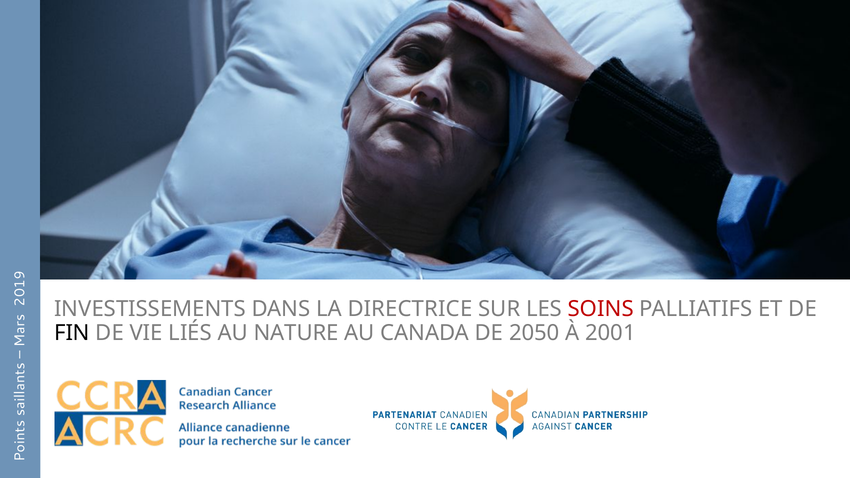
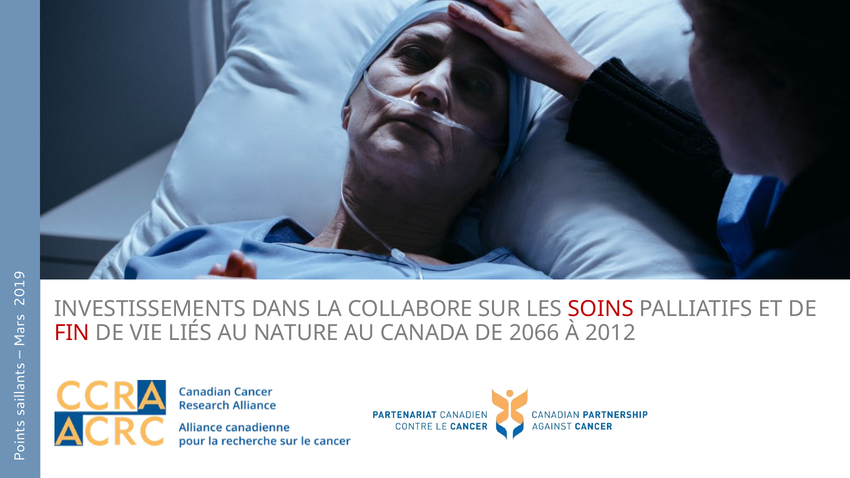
DIRECTRICE: DIRECTRICE -> COLLABORE (410, 309)
FIN colour: black -> red (72, 333)
2050: 2050 -> 2066 (534, 333)
2001: 2001 -> 2012 (610, 333)
